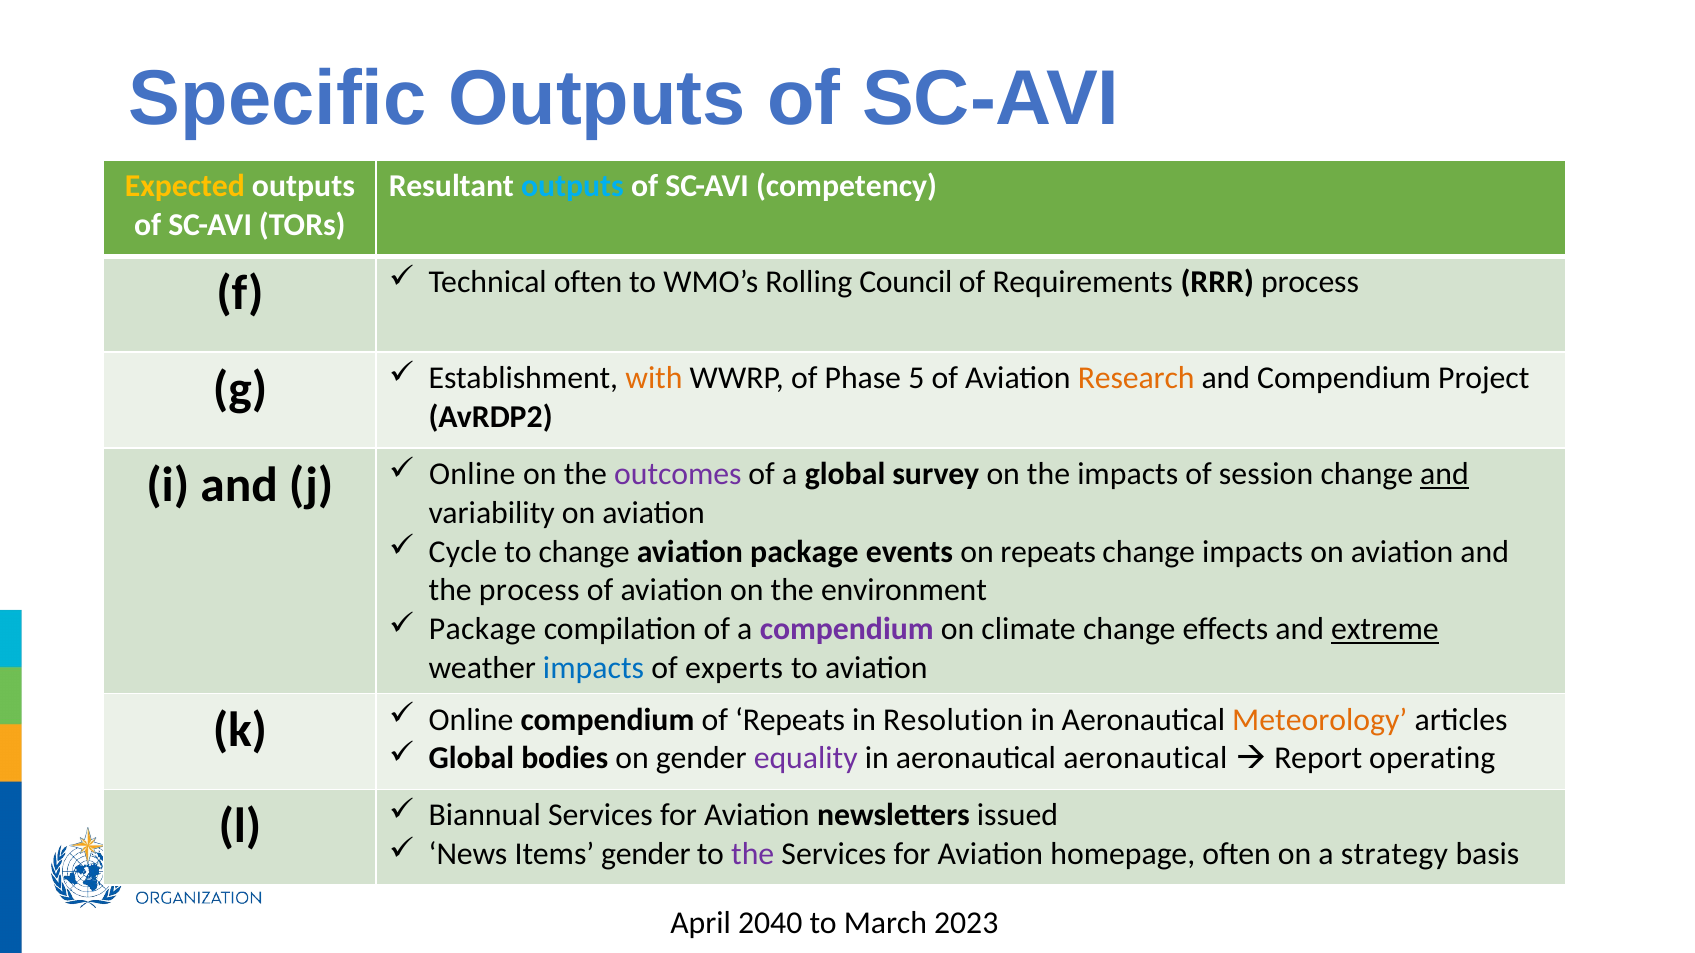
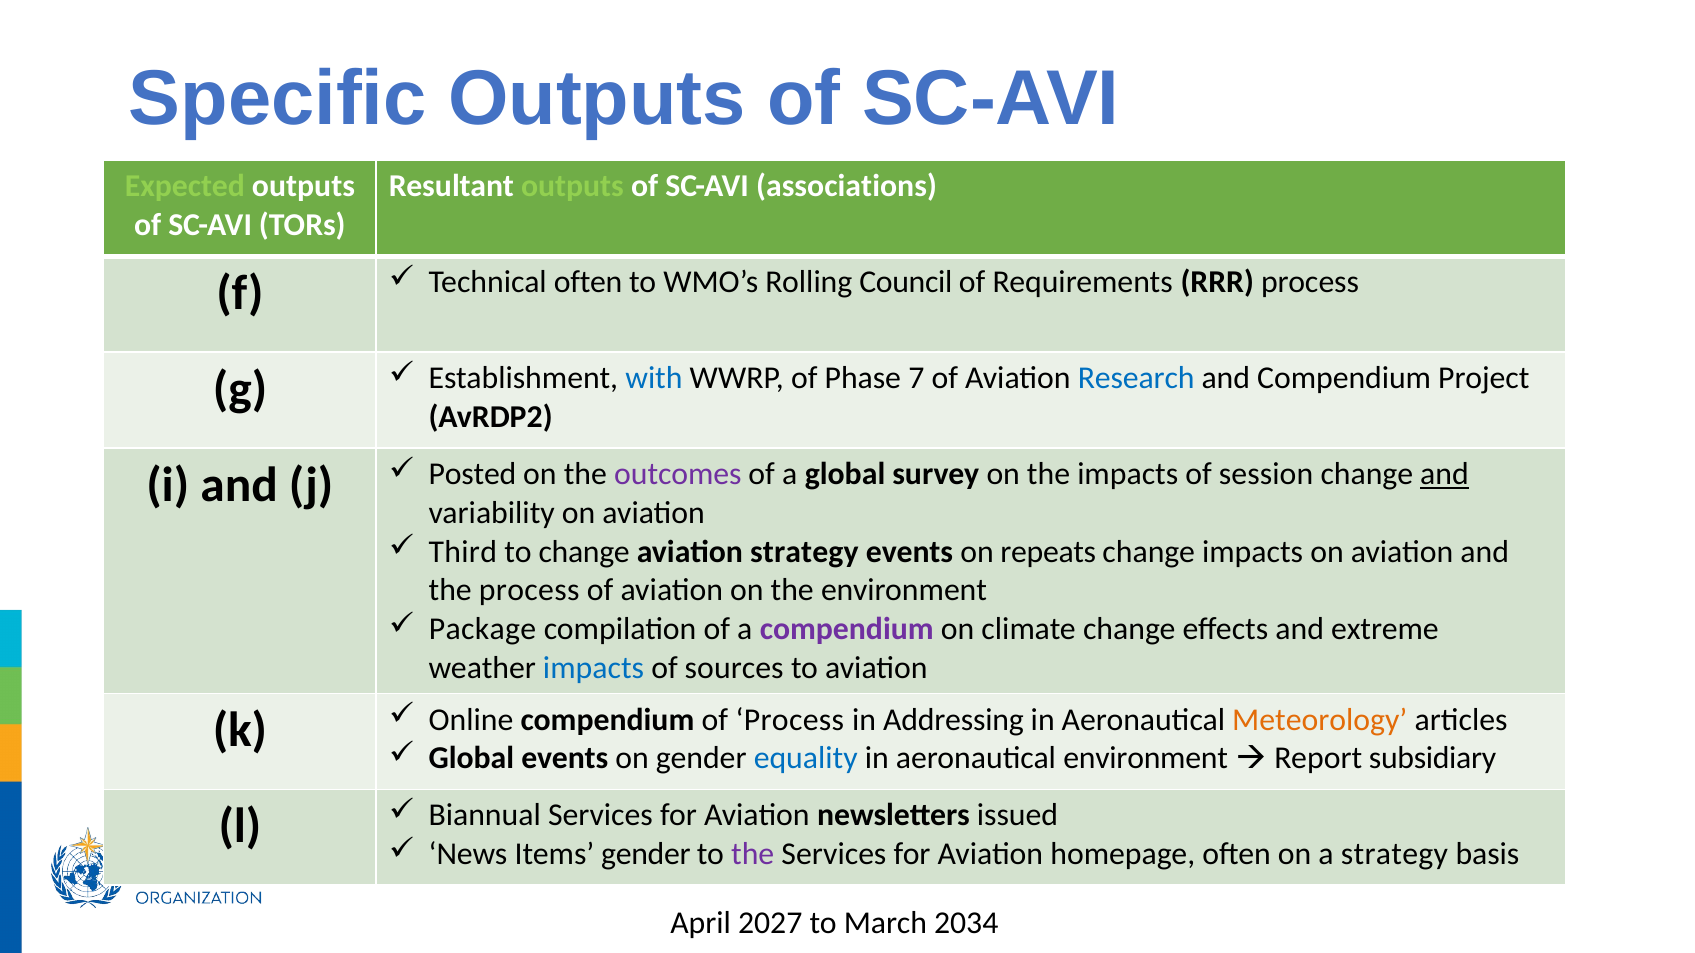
Expected colour: yellow -> light green (185, 187)
outputs colour: light blue -> light green (572, 187)
competency: competency -> associations (846, 187)
with colour: orange -> blue (654, 378)
5: 5 -> 7 (916, 378)
Research colour: orange -> blue (1136, 378)
Online: Online -> Posted (472, 474)
Cycle: Cycle -> Third (463, 552)
aviation package: package -> strategy (804, 552)
extreme underline: present -> none (1385, 630)
experts: experts -> sources (734, 668)
of Repeats: Repeats -> Process (790, 720)
Resolution: Resolution -> Addressing (953, 720)
Global bodies: bodies -> events (565, 759)
equality colour: purple -> blue (806, 759)
aeronautical aeronautical: aeronautical -> environment (1146, 759)
operating: operating -> subsidiary (1433, 759)
2040: 2040 -> 2027 (770, 924)
2023: 2023 -> 2034 (966, 924)
